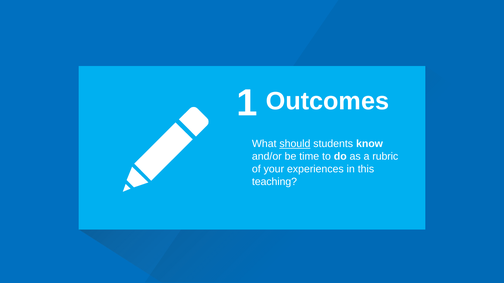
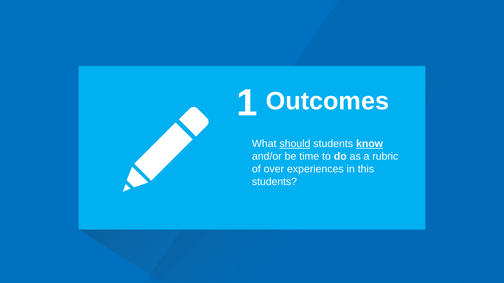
know underline: none -> present (369, 144)
your: your -> over (274, 169)
teaching: teaching -> students (275, 182)
